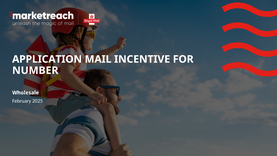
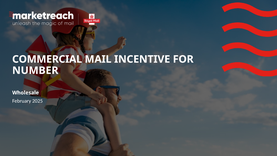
APPLICATION: APPLICATION -> COMMERCIAL (47, 59)
